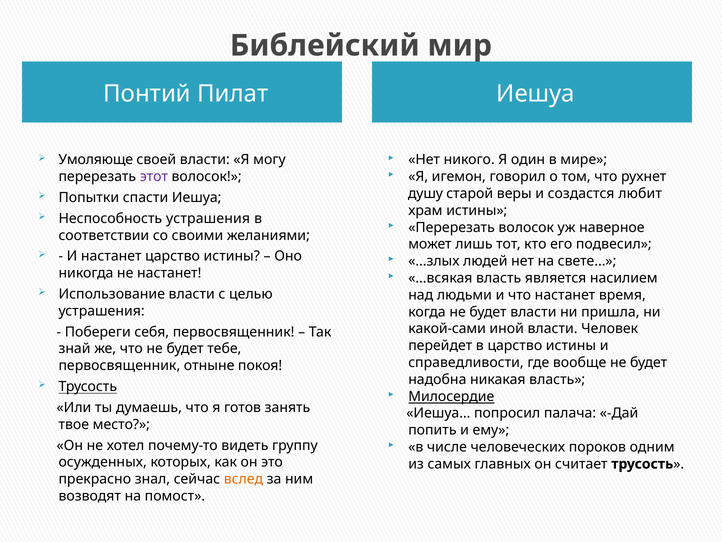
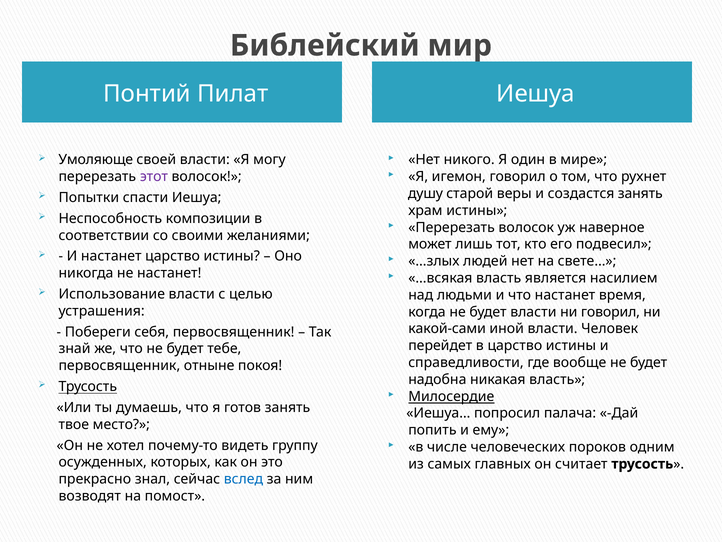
создастся любит: любит -> занять (640, 193)
Неспособность устрашения: устрашения -> композиции (208, 218)
ни пришла: пришла -> говорил (610, 312)
вслед colour: orange -> blue (243, 479)
